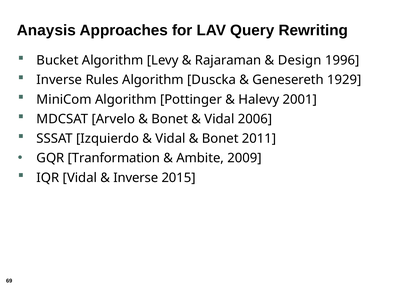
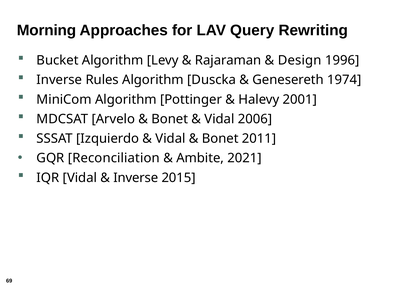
Anaysis: Anaysis -> Morning (46, 30)
1929: 1929 -> 1974 (344, 80)
Tranformation: Tranformation -> Reconciliation (114, 158)
2009: 2009 -> 2021 (245, 158)
